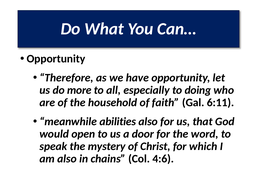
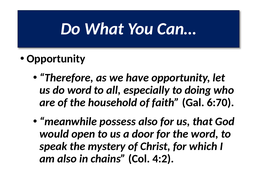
do more: more -> word (79, 90)
6:11: 6:11 -> 6:70 (221, 102)
abilities: abilities -> possess (118, 121)
4:6: 4:6 -> 4:2 (163, 158)
